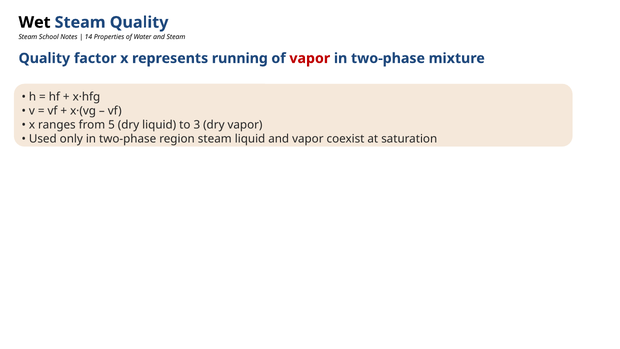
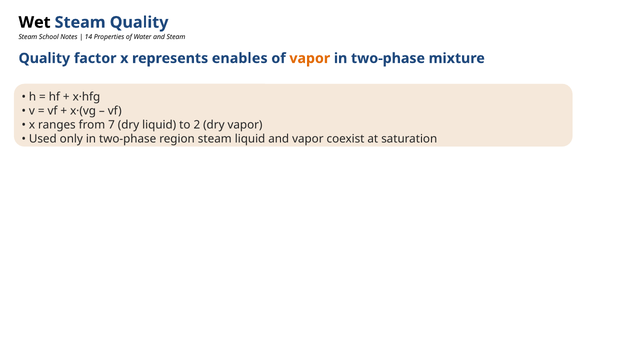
running: running -> enables (240, 58)
vapor colour: red -> orange (310, 58)
5: 5 -> 7 (111, 125)
3: 3 -> 2 (197, 125)
